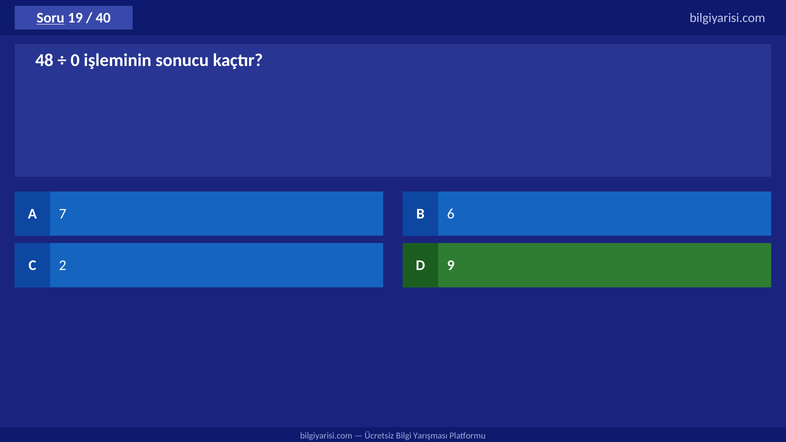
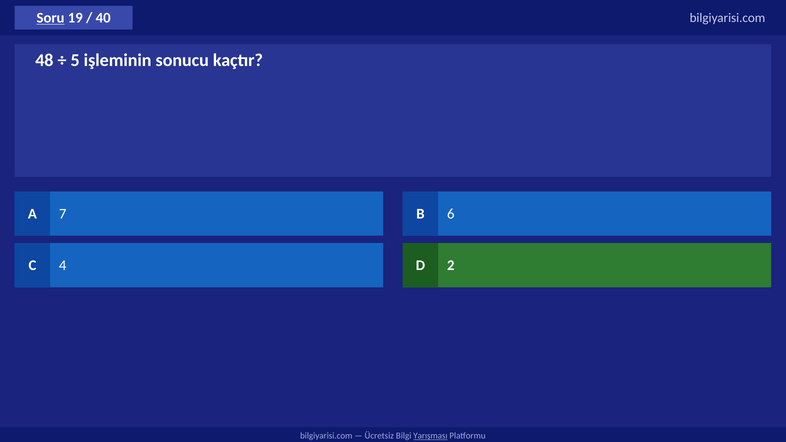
0: 0 -> 5 (75, 61)
2: 2 -> 4 (63, 265)
9: 9 -> 2 (451, 265)
Yarışması underline: none -> present (430, 436)
